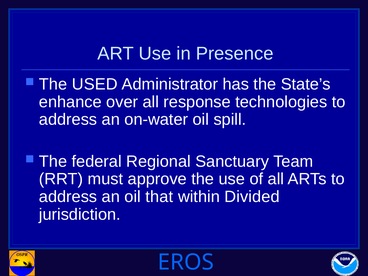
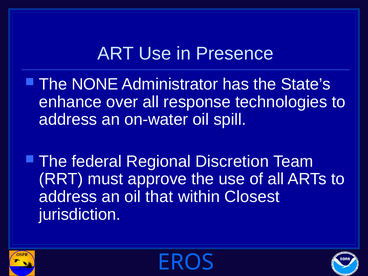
USED: USED -> NONE (95, 84)
Sanctuary: Sanctuary -> Discretion (232, 161)
Divided: Divided -> Closest (252, 197)
